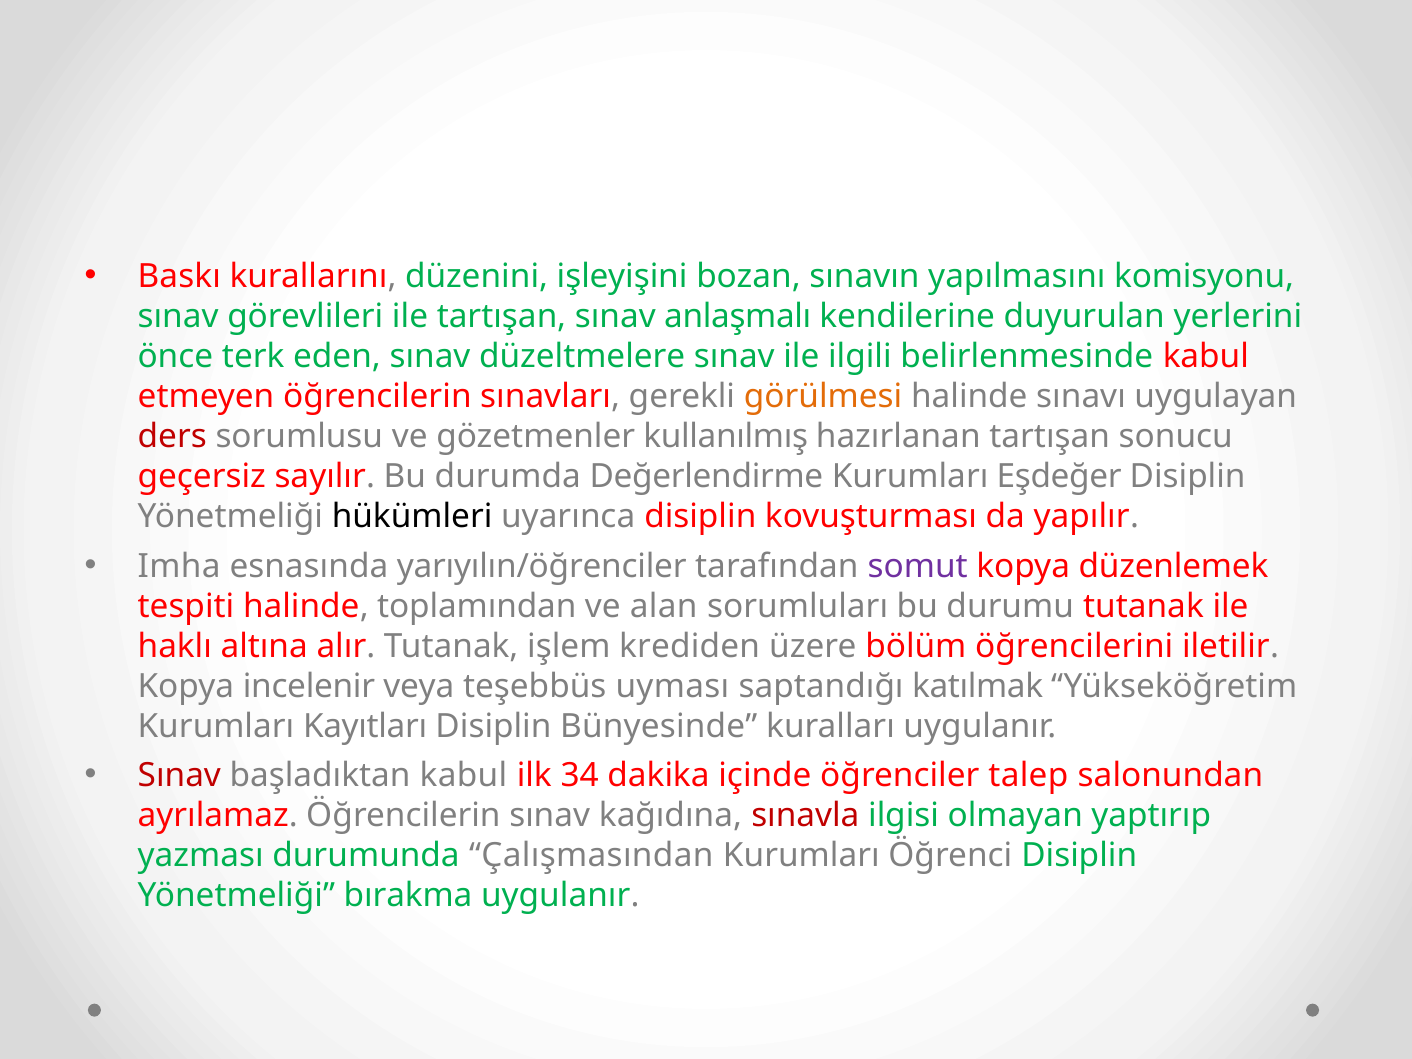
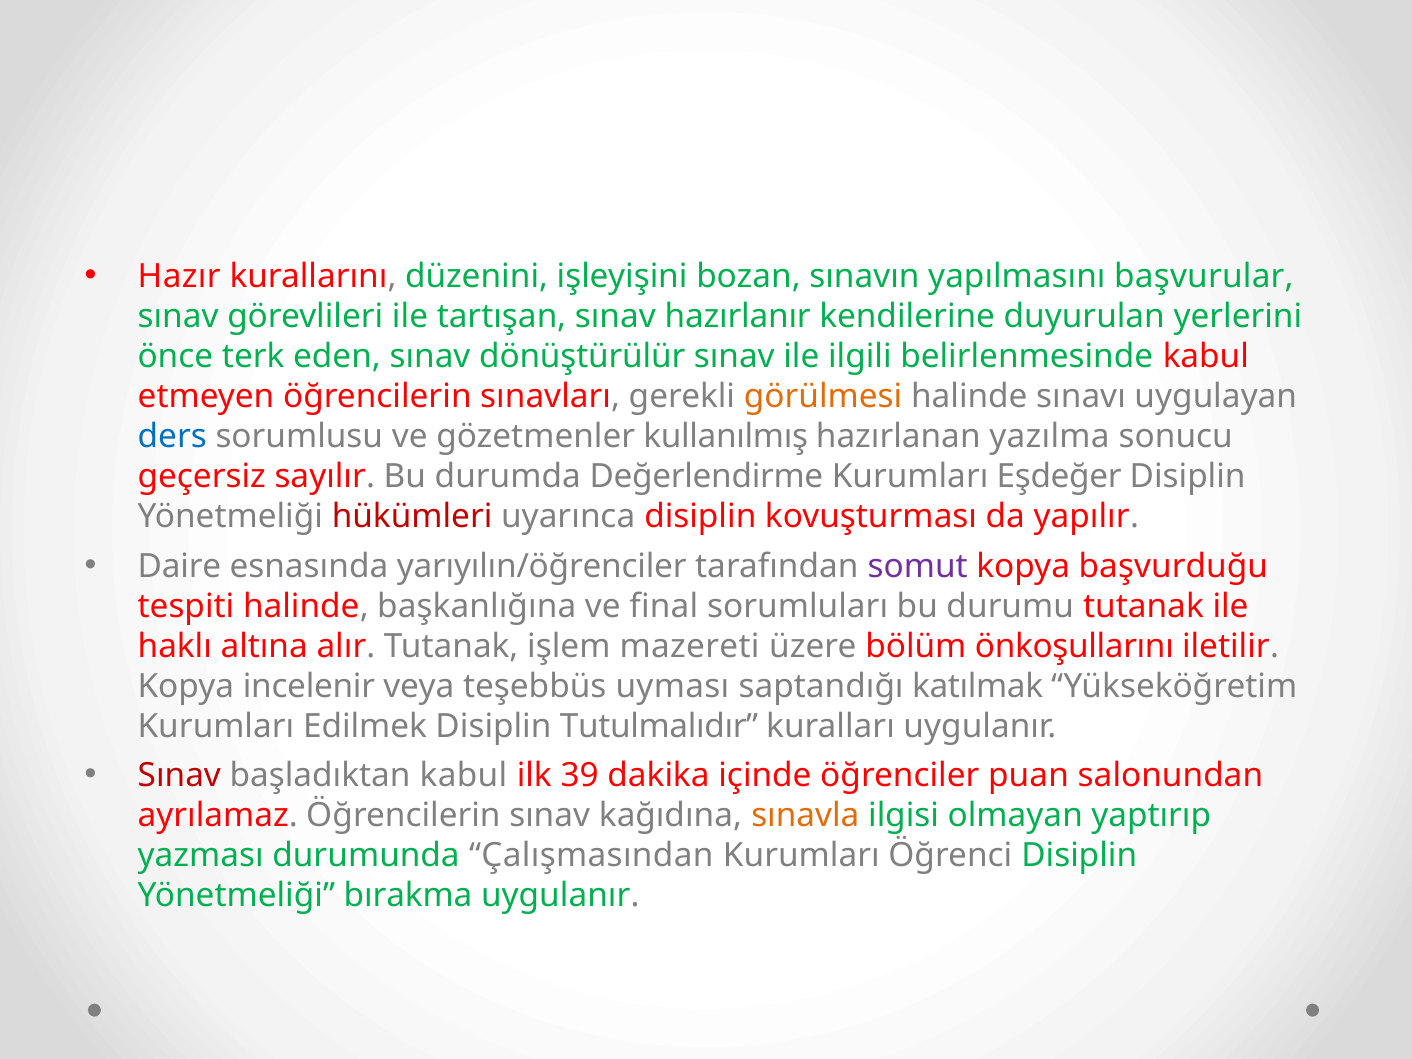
Baskı: Baskı -> Hazır (179, 277)
komisyonu: komisyonu -> başvurular (1204, 277)
anlaşmalı: anlaşmalı -> hazırlanır (738, 317)
düzeltmelere: düzeltmelere -> dönüştürülür (582, 357)
ders colour: red -> blue (172, 437)
hazırlanan tartışan: tartışan -> yazılma (1050, 437)
hükümleri colour: black -> red (412, 517)
Imha: Imha -> Daire (179, 566)
düzenlemek: düzenlemek -> başvurduğu (1173, 566)
toplamından: toplamından -> başkanlığına (477, 606)
alan: alan -> final (664, 606)
krediden: krediden -> mazereti (690, 646)
öğrencilerini: öğrencilerini -> önkoşullarını (1074, 646)
Kayıtları: Kayıtları -> Edilmek (365, 726)
Bünyesinde: Bünyesinde -> Tutulmalıdır (659, 726)
34: 34 -> 39 (580, 776)
talep: talep -> puan (1028, 776)
sınavla colour: red -> orange (805, 816)
